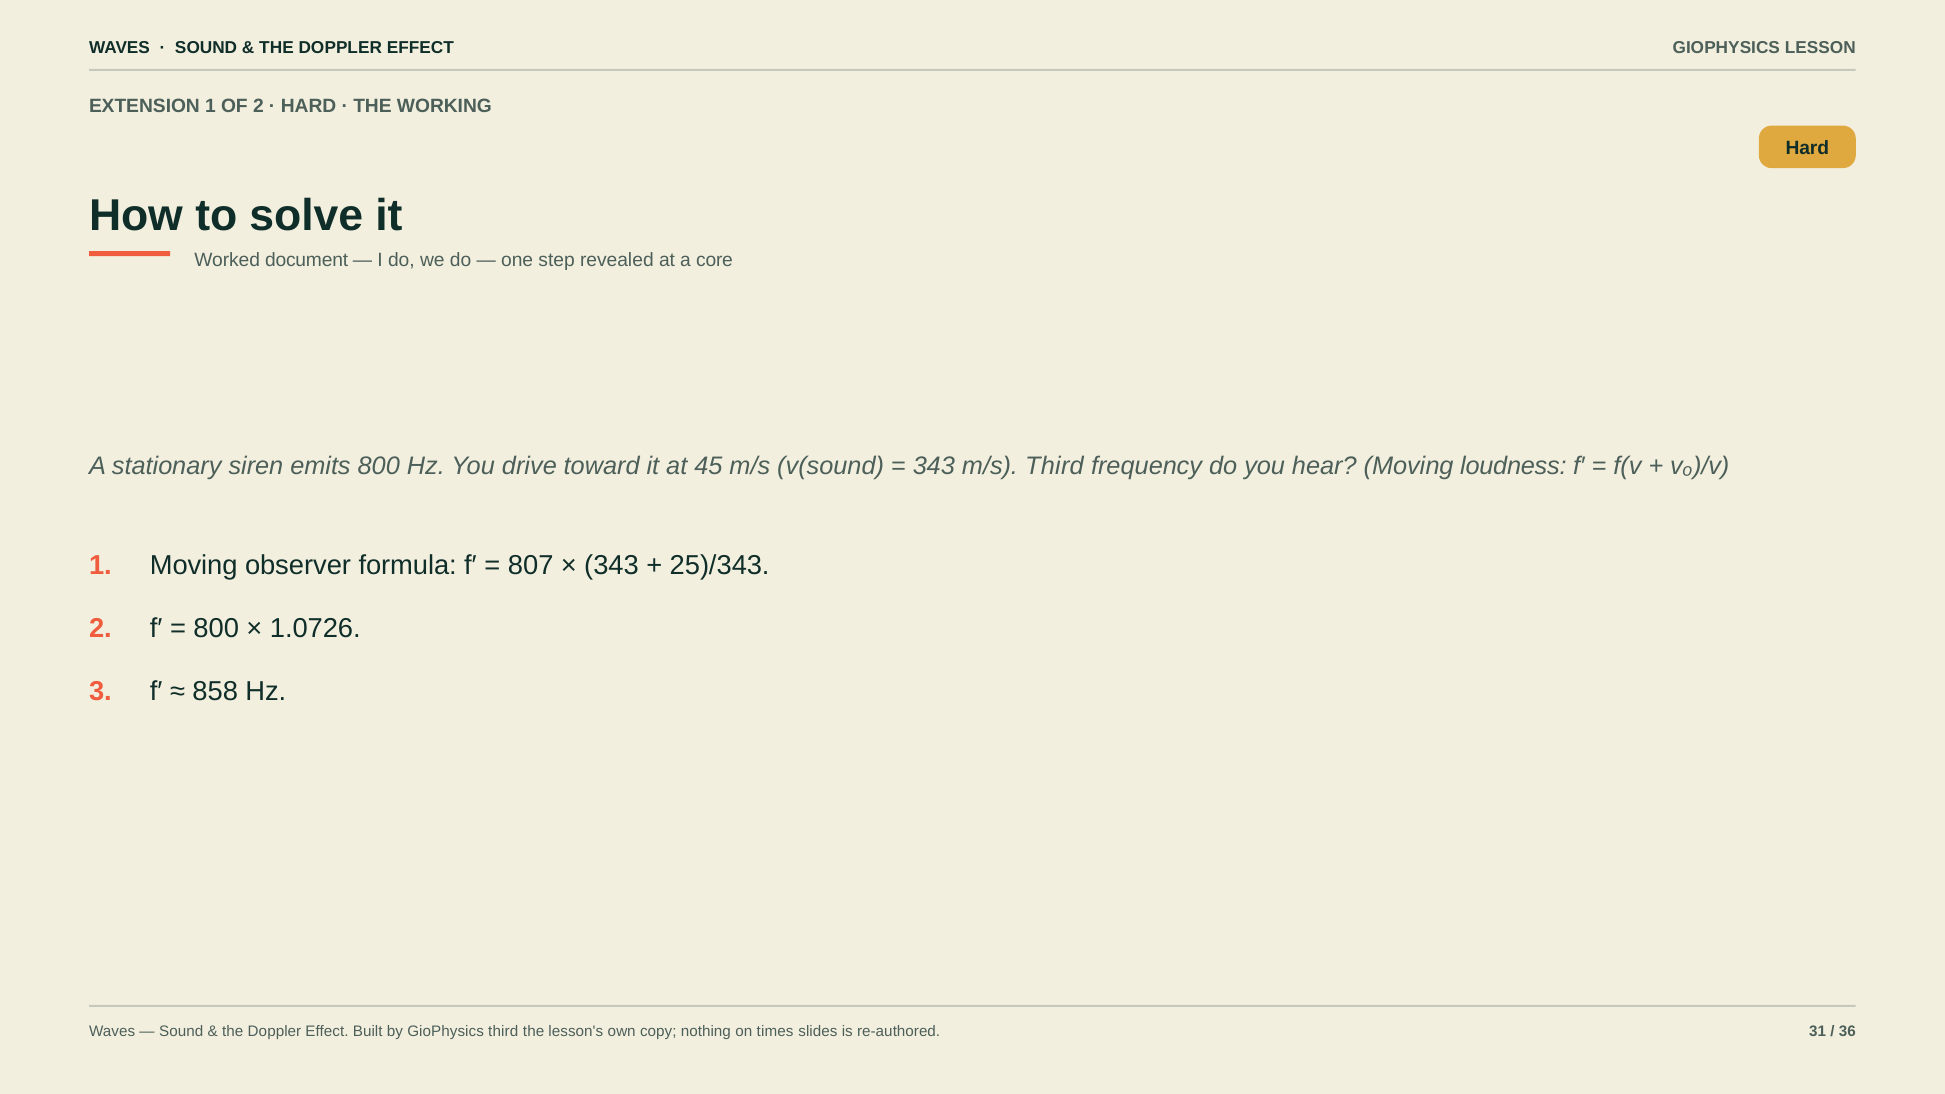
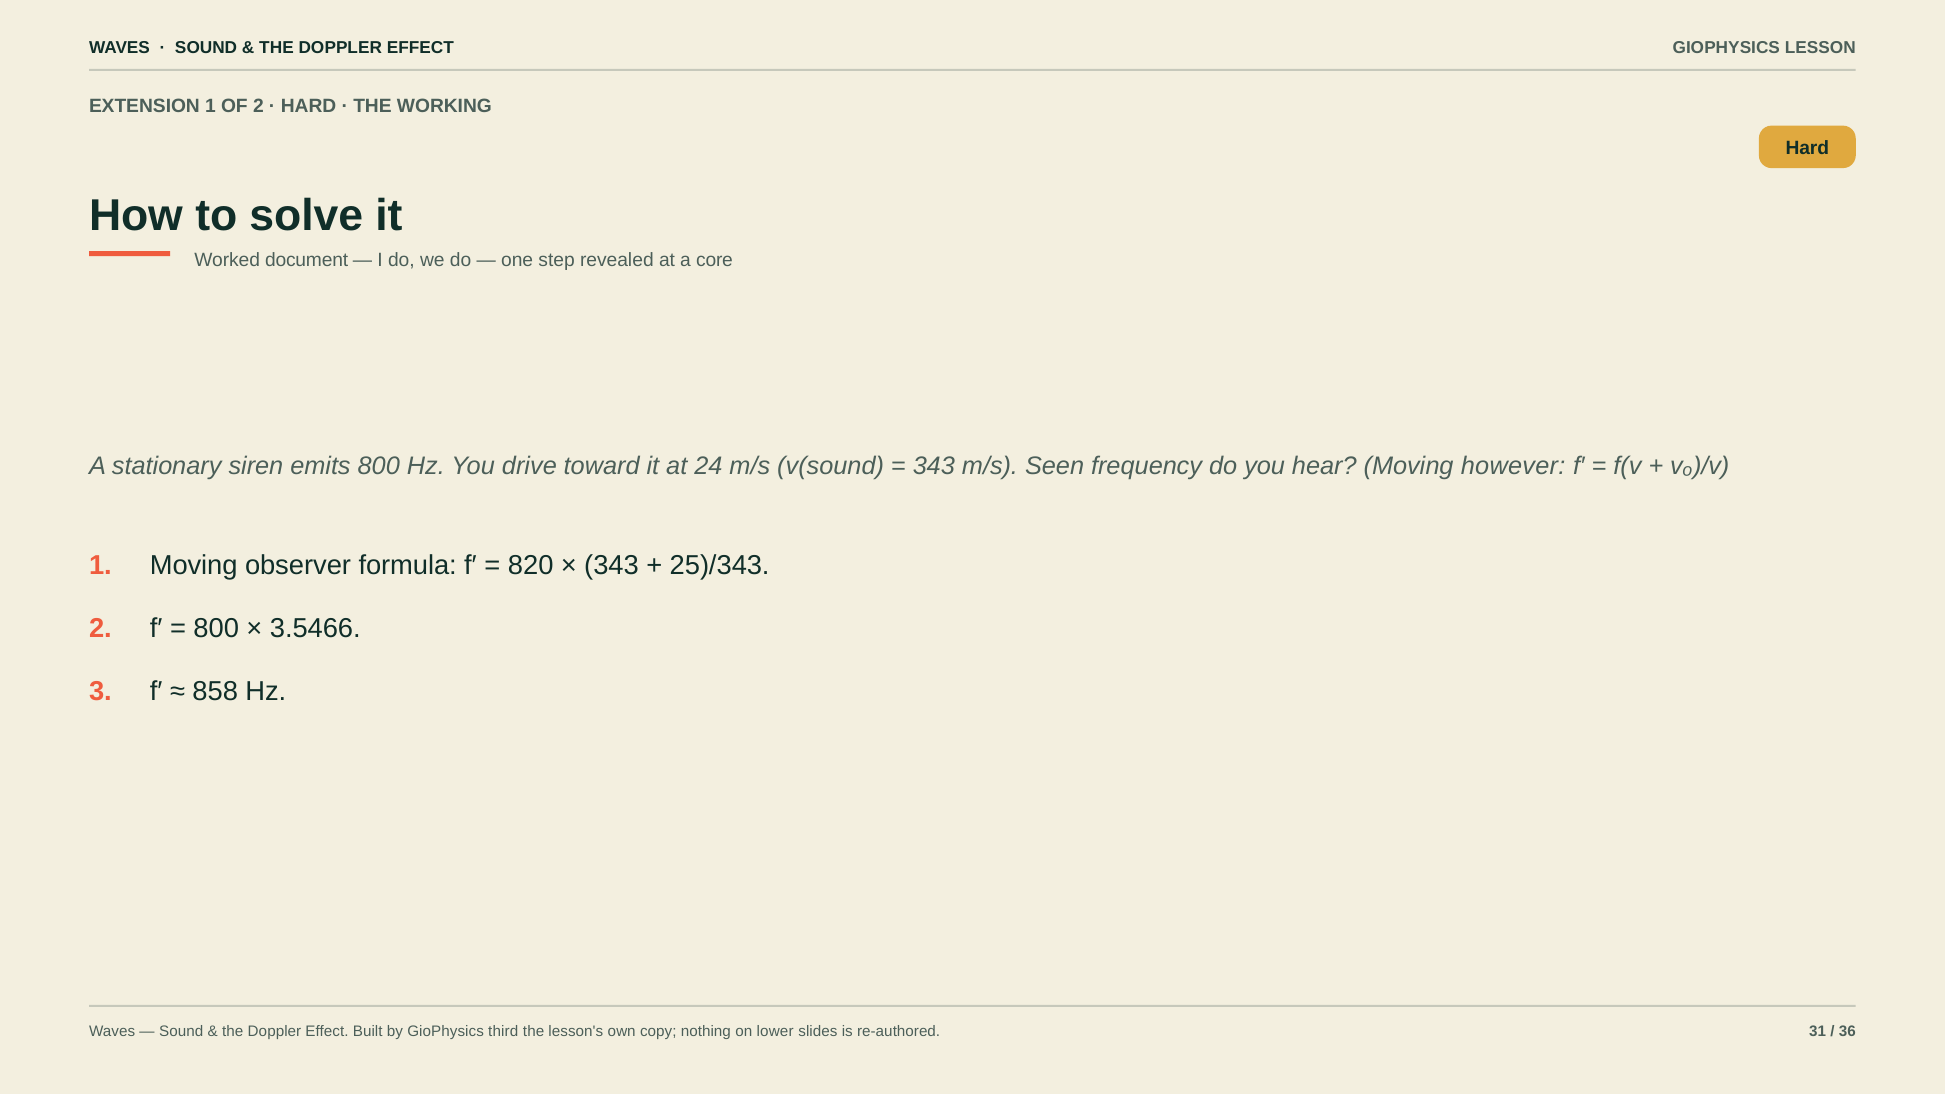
45: 45 -> 24 (708, 466)
m/s Third: Third -> Seen (1055, 466)
loudness: loudness -> however (1513, 466)
807: 807 -> 820 (531, 566)
1.0726: 1.0726 -> 3.5466 (315, 628)
times: times -> lower (775, 1031)
